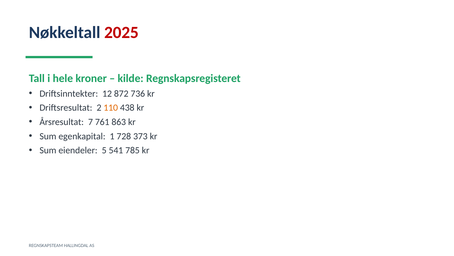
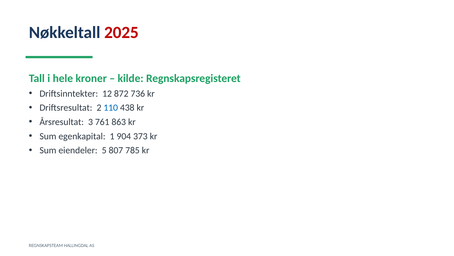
110 colour: orange -> blue (111, 108)
7: 7 -> 3 (90, 122)
728: 728 -> 904 (124, 136)
541: 541 -> 807 (116, 150)
